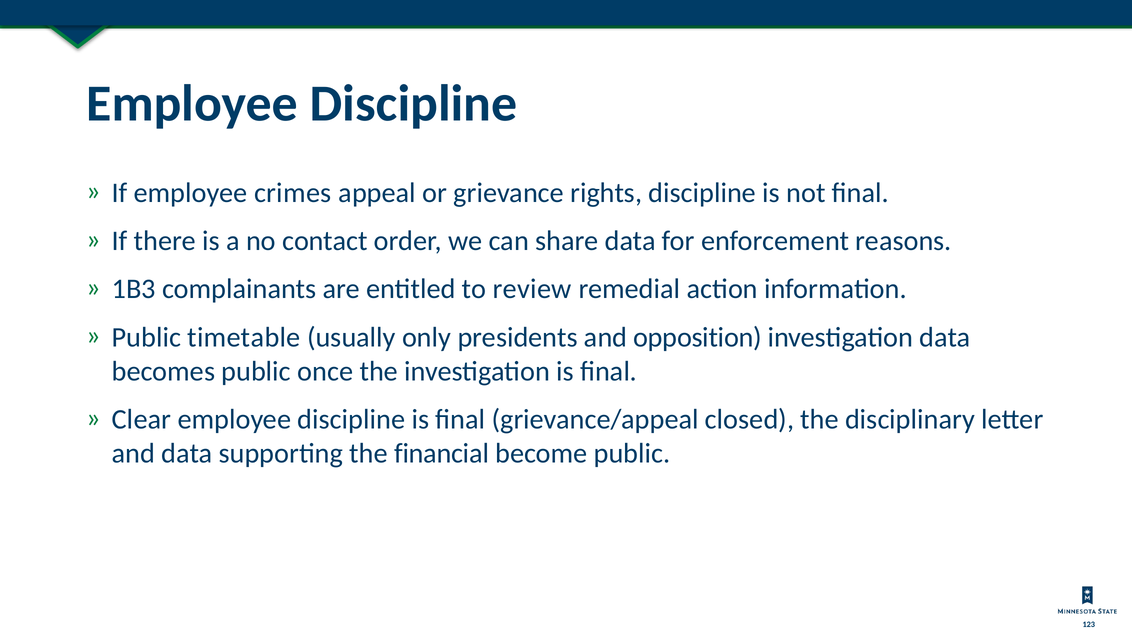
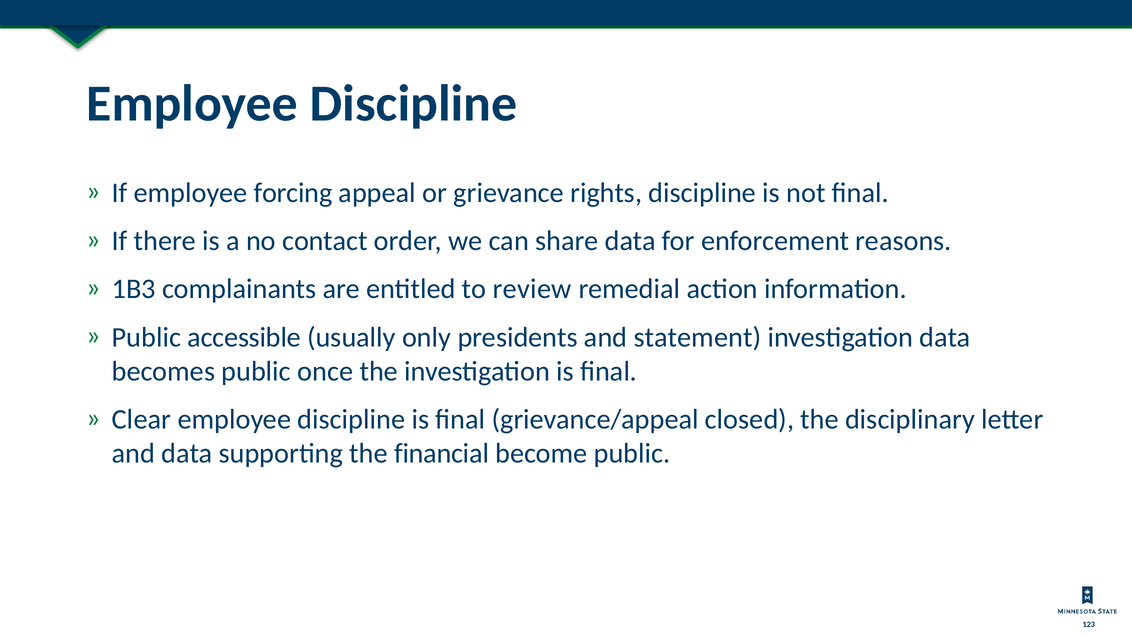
crimes: crimes -> forcing (293, 193)
timetable: timetable -> accessible (244, 337)
opposition: opposition -> statement (697, 337)
